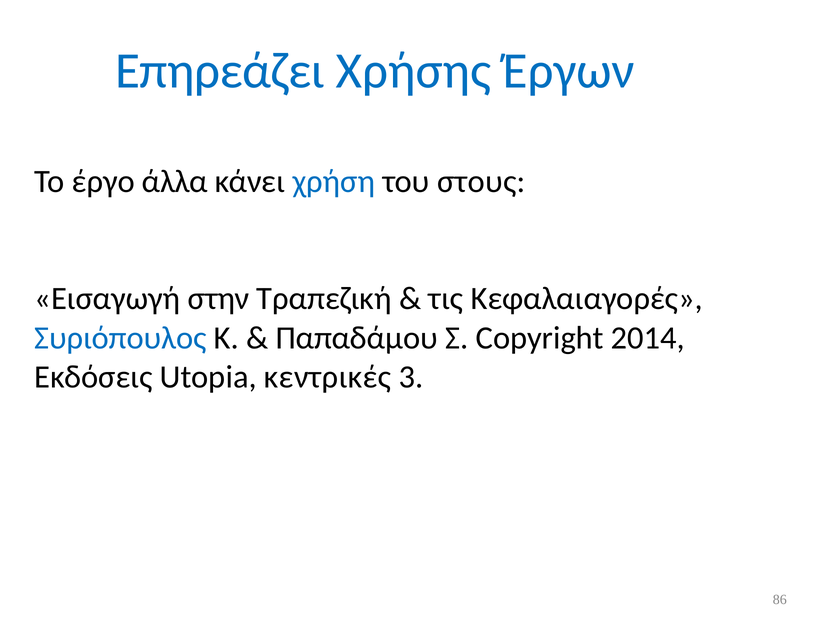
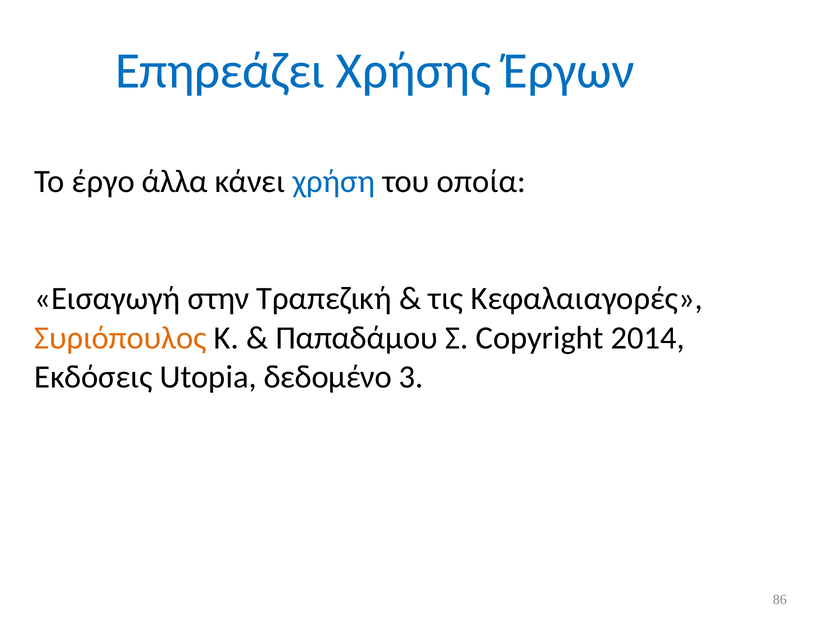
στους: στους -> οποία (481, 181)
Συριόπουλος colour: blue -> orange (120, 338)
κεντρικές: κεντρικές -> δεδομένο (328, 377)
